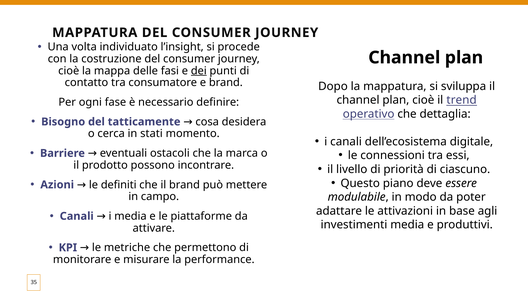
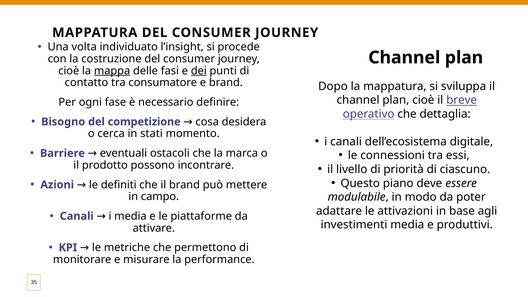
mappa underline: none -> present (112, 71)
trend: trend -> breve (462, 100)
tatticamente: tatticamente -> competizione (144, 122)
